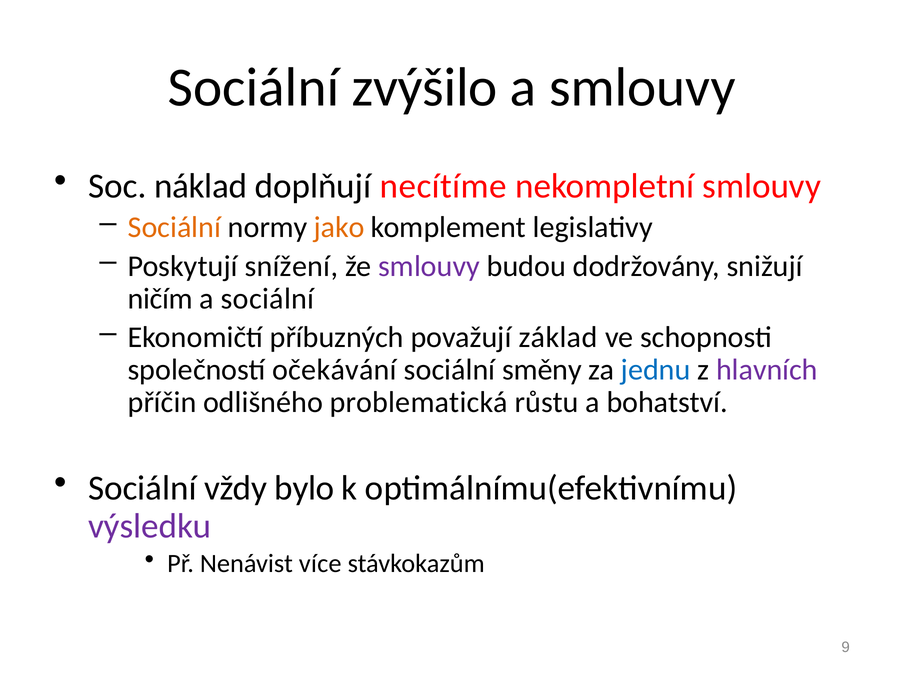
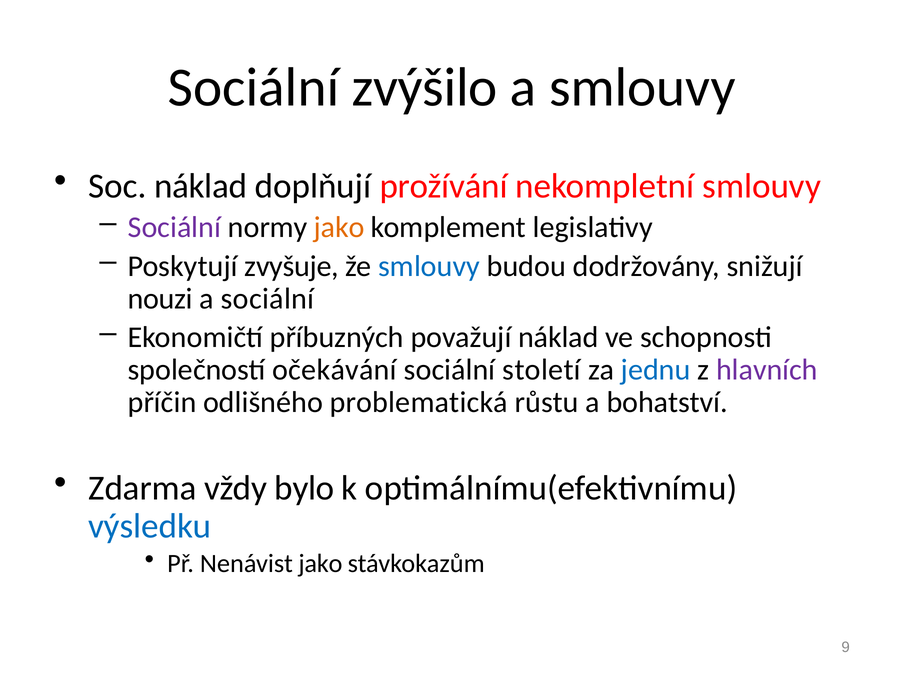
necítíme: necítíme -> prožívání (444, 186)
Sociální colour: orange -> purple (174, 227)
snížení: snížení -> zvyšuje (292, 266)
smlouvy colour: purple -> blue (429, 266)
ničím: ničím -> nouzi (160, 299)
považují základ: základ -> náklad (558, 337)
směny: směny -> století (542, 370)
Sociální: Sociální -> Zdarma (142, 488)
výsledku colour: purple -> blue (150, 526)
Nenávist více: více -> jako (320, 564)
